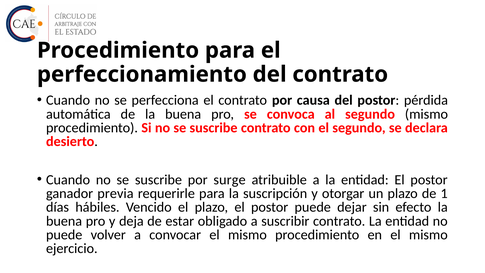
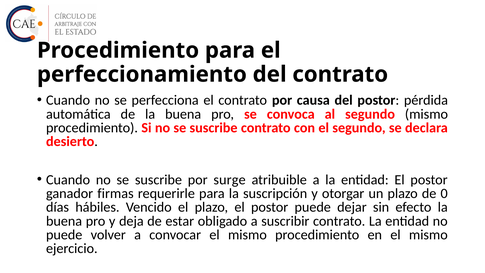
previa: previa -> firmas (116, 193)
1: 1 -> 0 (444, 193)
